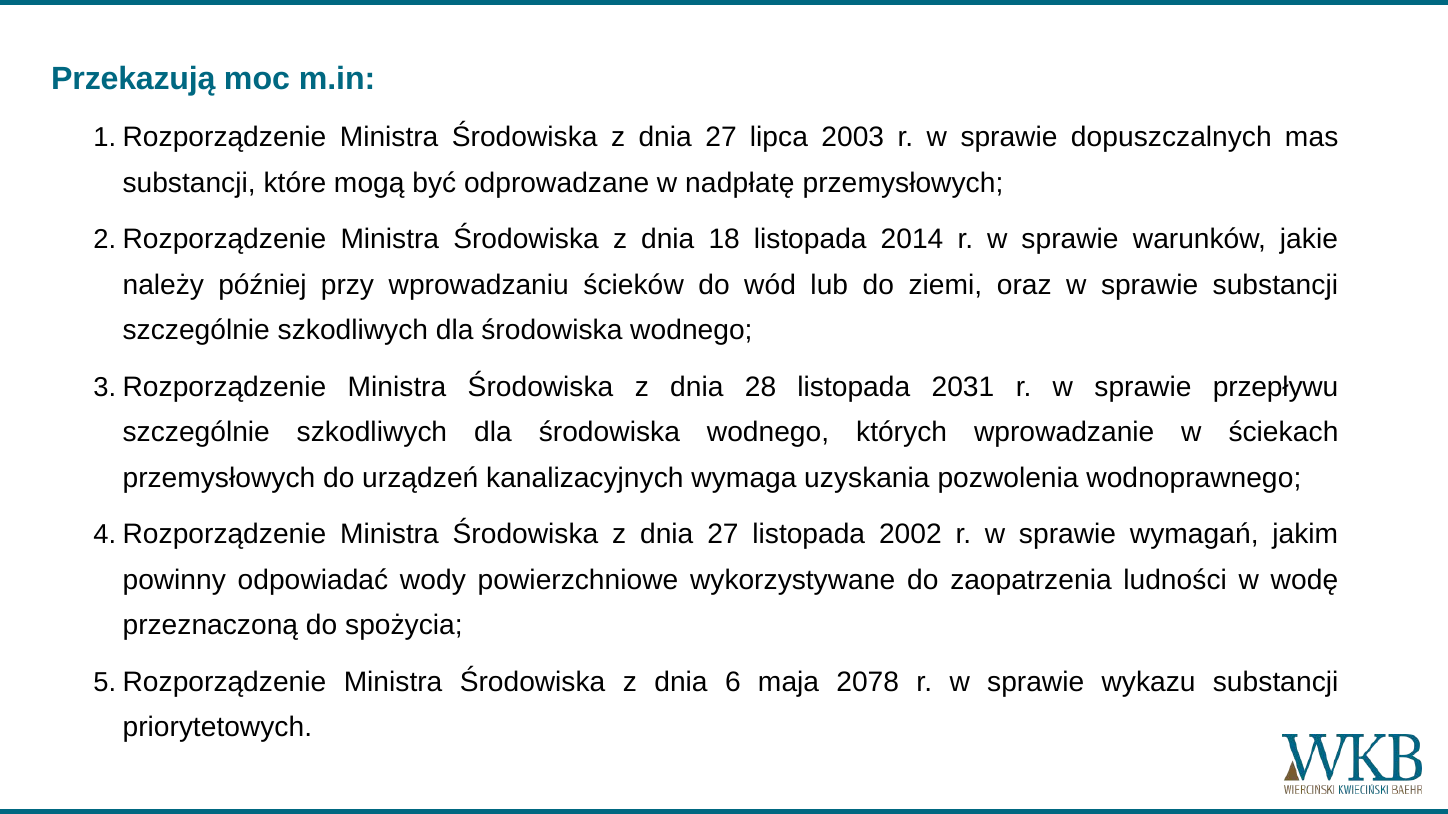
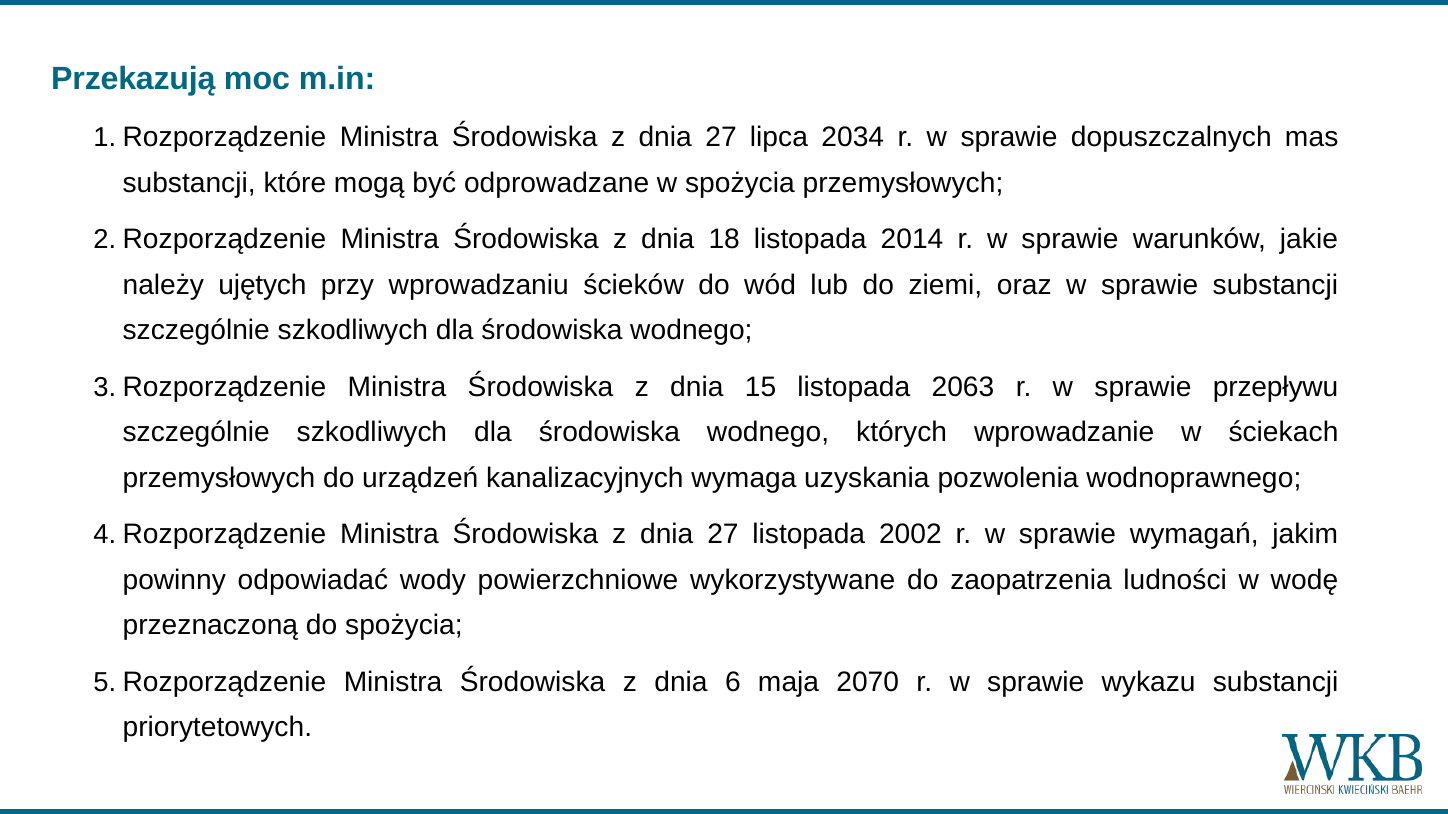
2003: 2003 -> 2034 (853, 138)
w nadpłatę: nadpłatę -> spożycia (740, 183)
później: później -> ujętych (263, 285)
28: 28 -> 15 (761, 387)
2031: 2031 -> 2063 (963, 387)
2078: 2078 -> 2070 (868, 683)
